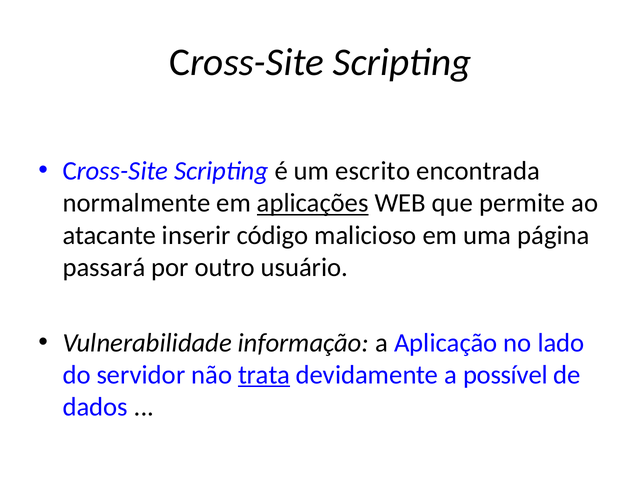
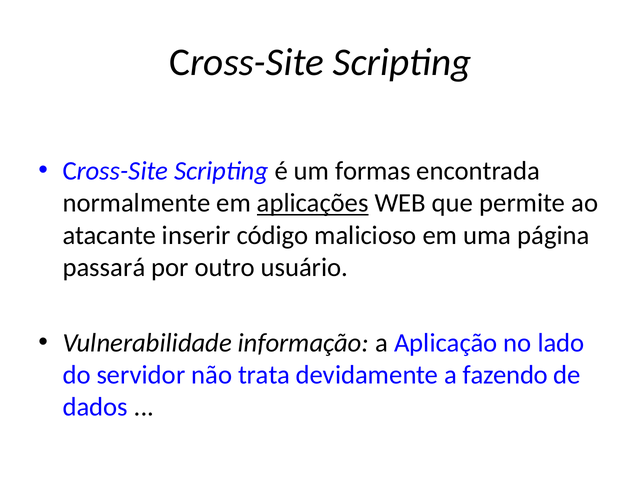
escrito: escrito -> formas (373, 171)
trata underline: present -> none (264, 375)
possível: possível -> fazendo (505, 375)
